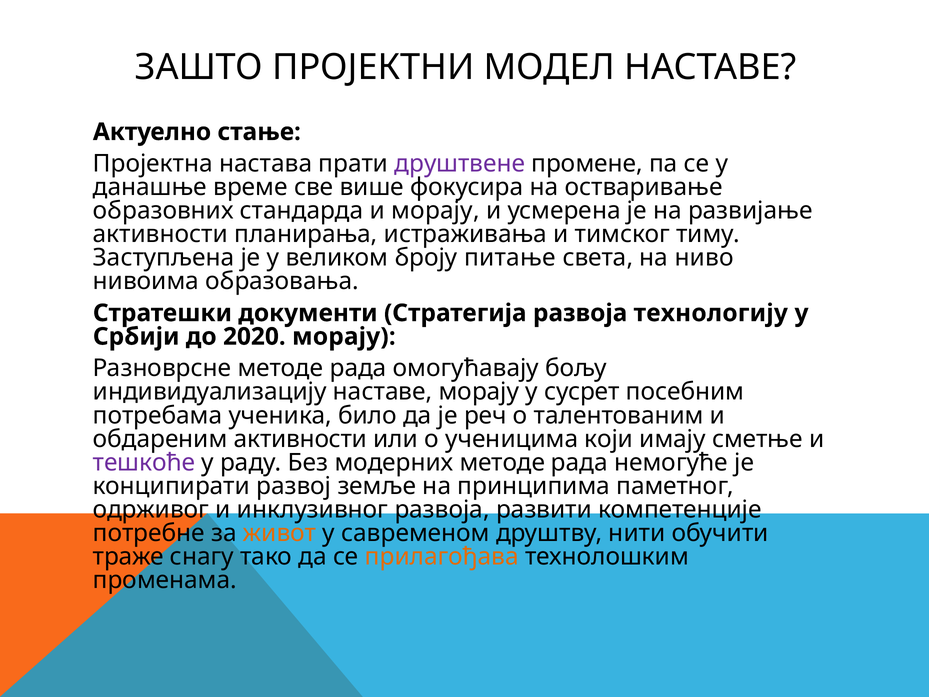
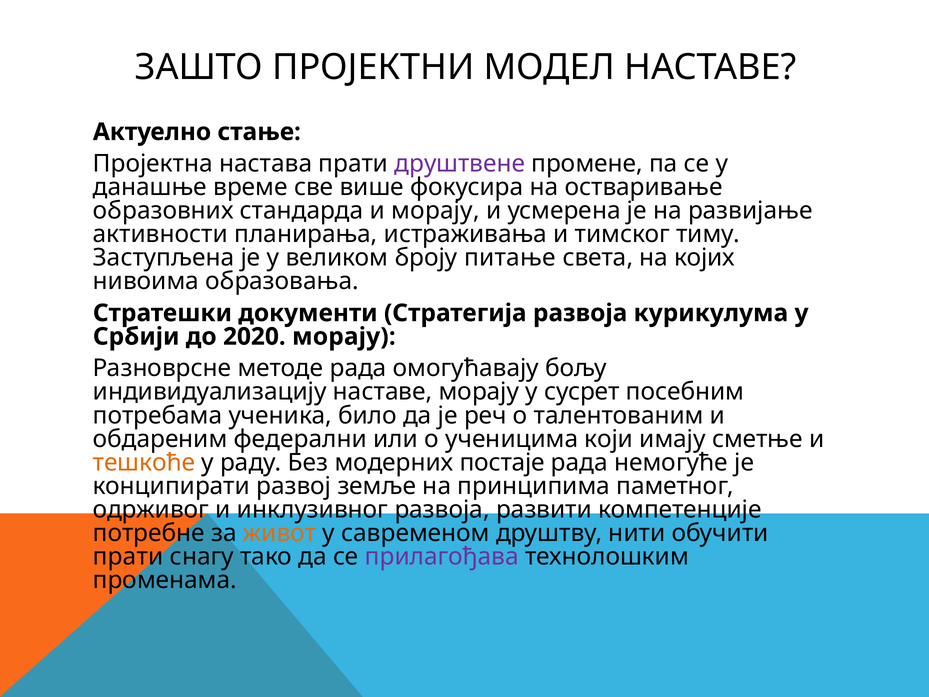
ниво: ниво -> којих (704, 258)
технологију: технологију -> курикулума (711, 313)
обдареним активности: активности -> федерални (300, 439)
тешкоће colour: purple -> orange (144, 462)
модерних методе: методе -> постаје (502, 462)
траже: траже -> прати (128, 556)
прилагођава colour: orange -> purple (442, 556)
